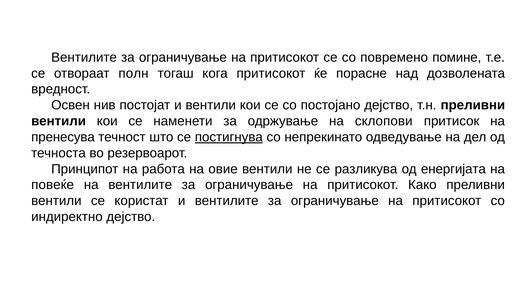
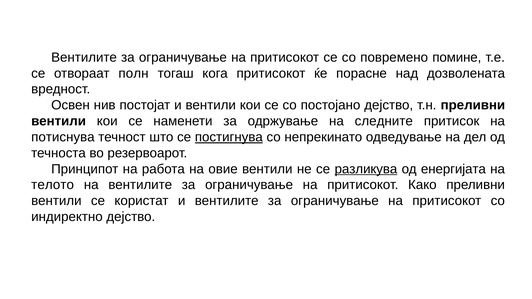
склопови: склопови -> следните (384, 121)
пренесува: пренесува -> потиснува (63, 137)
разликува underline: none -> present (366, 169)
повеќе: повеќе -> телото (53, 185)
